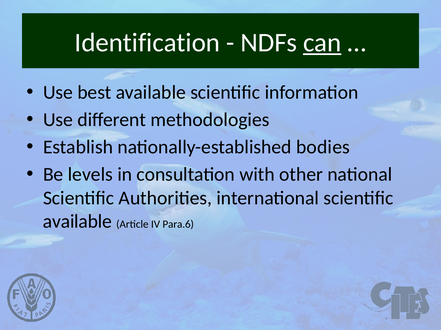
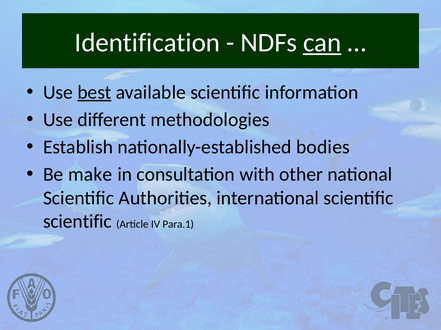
best underline: none -> present (94, 93)
levels: levels -> make (90, 175)
available: available -> scientific (77, 222)
Para.6: Para.6 -> Para.1 (178, 225)
